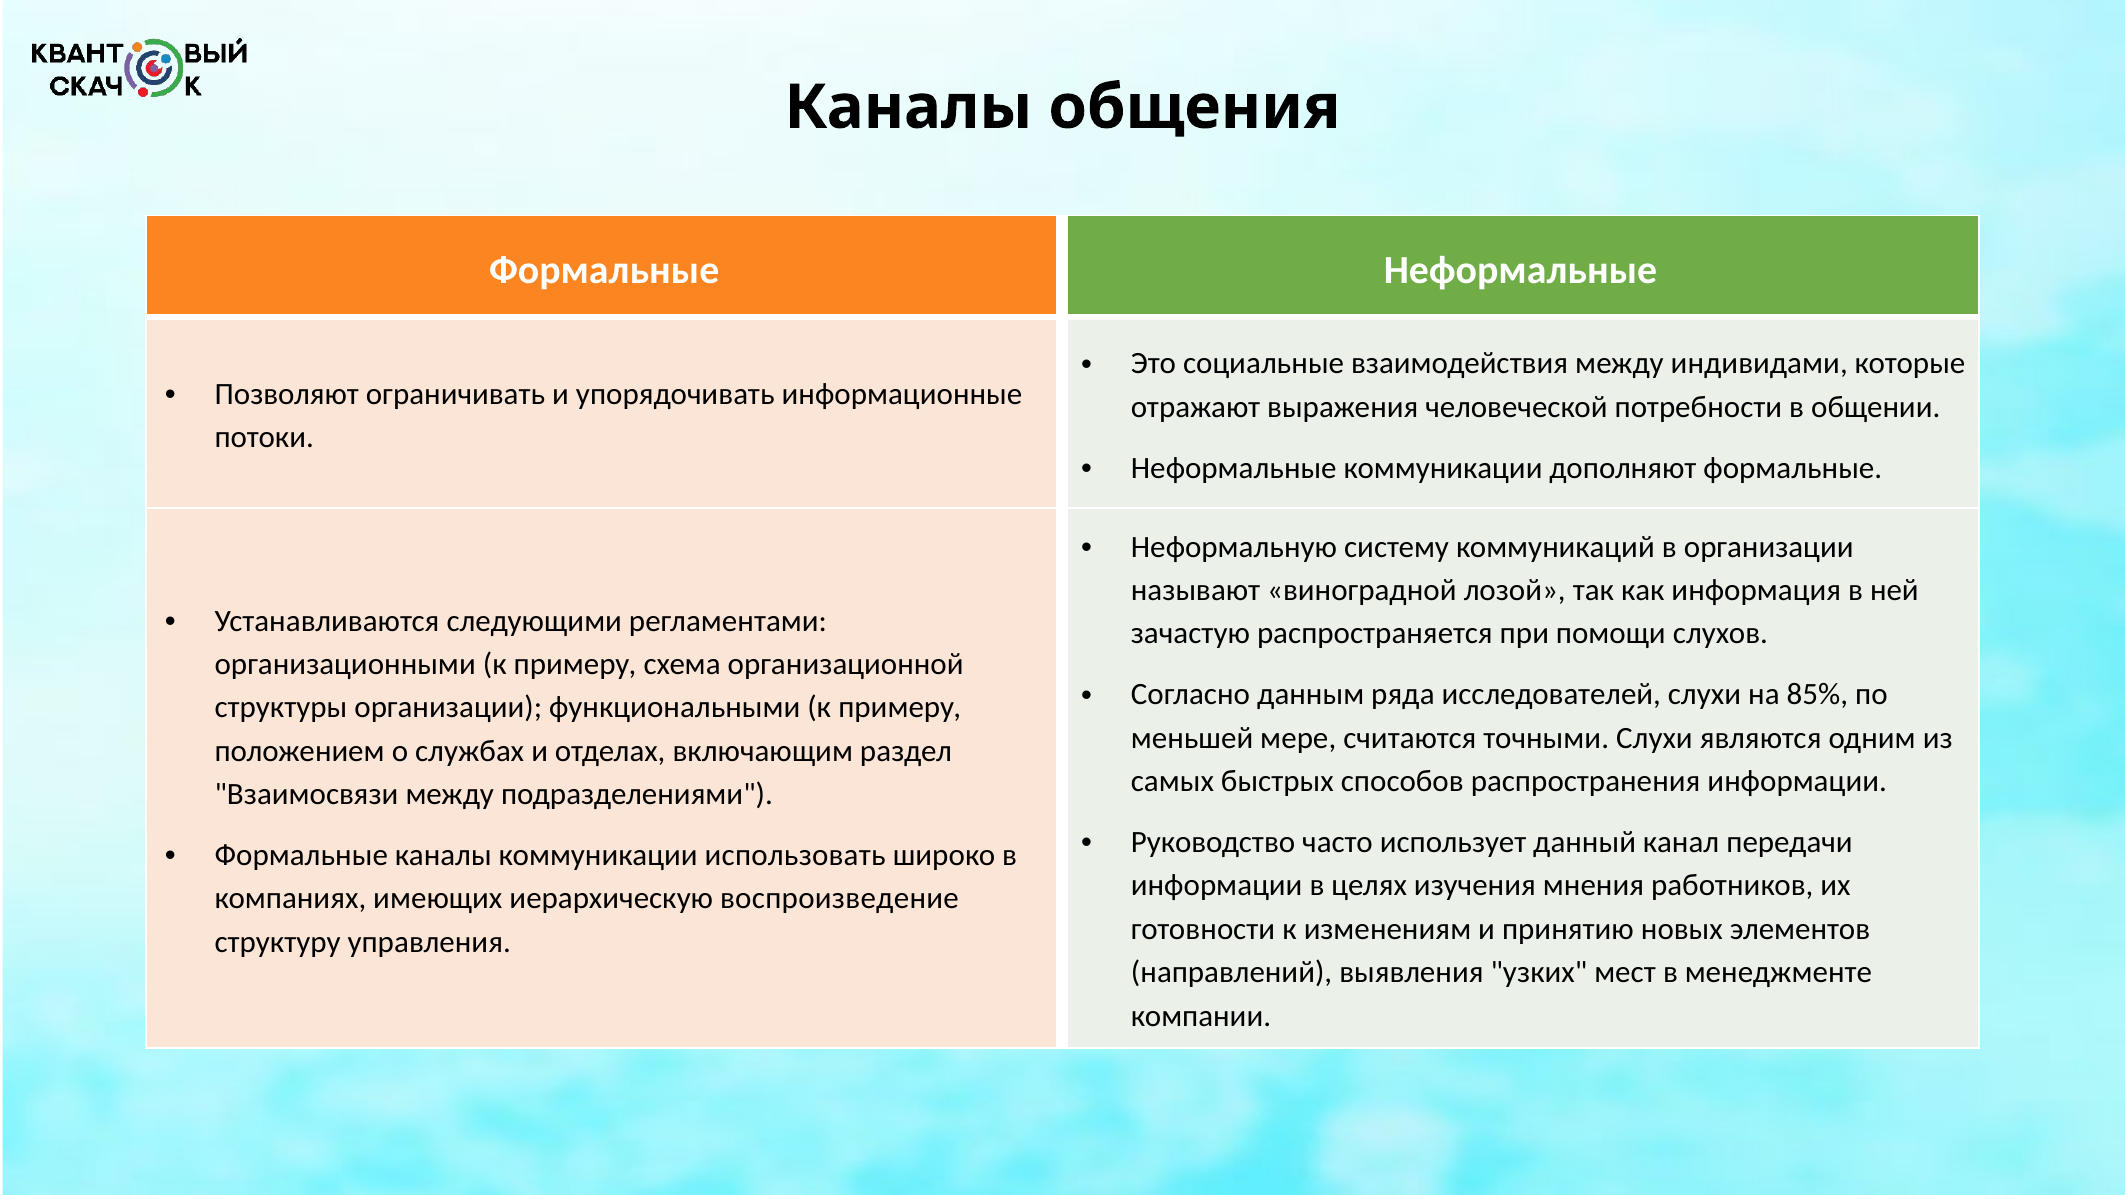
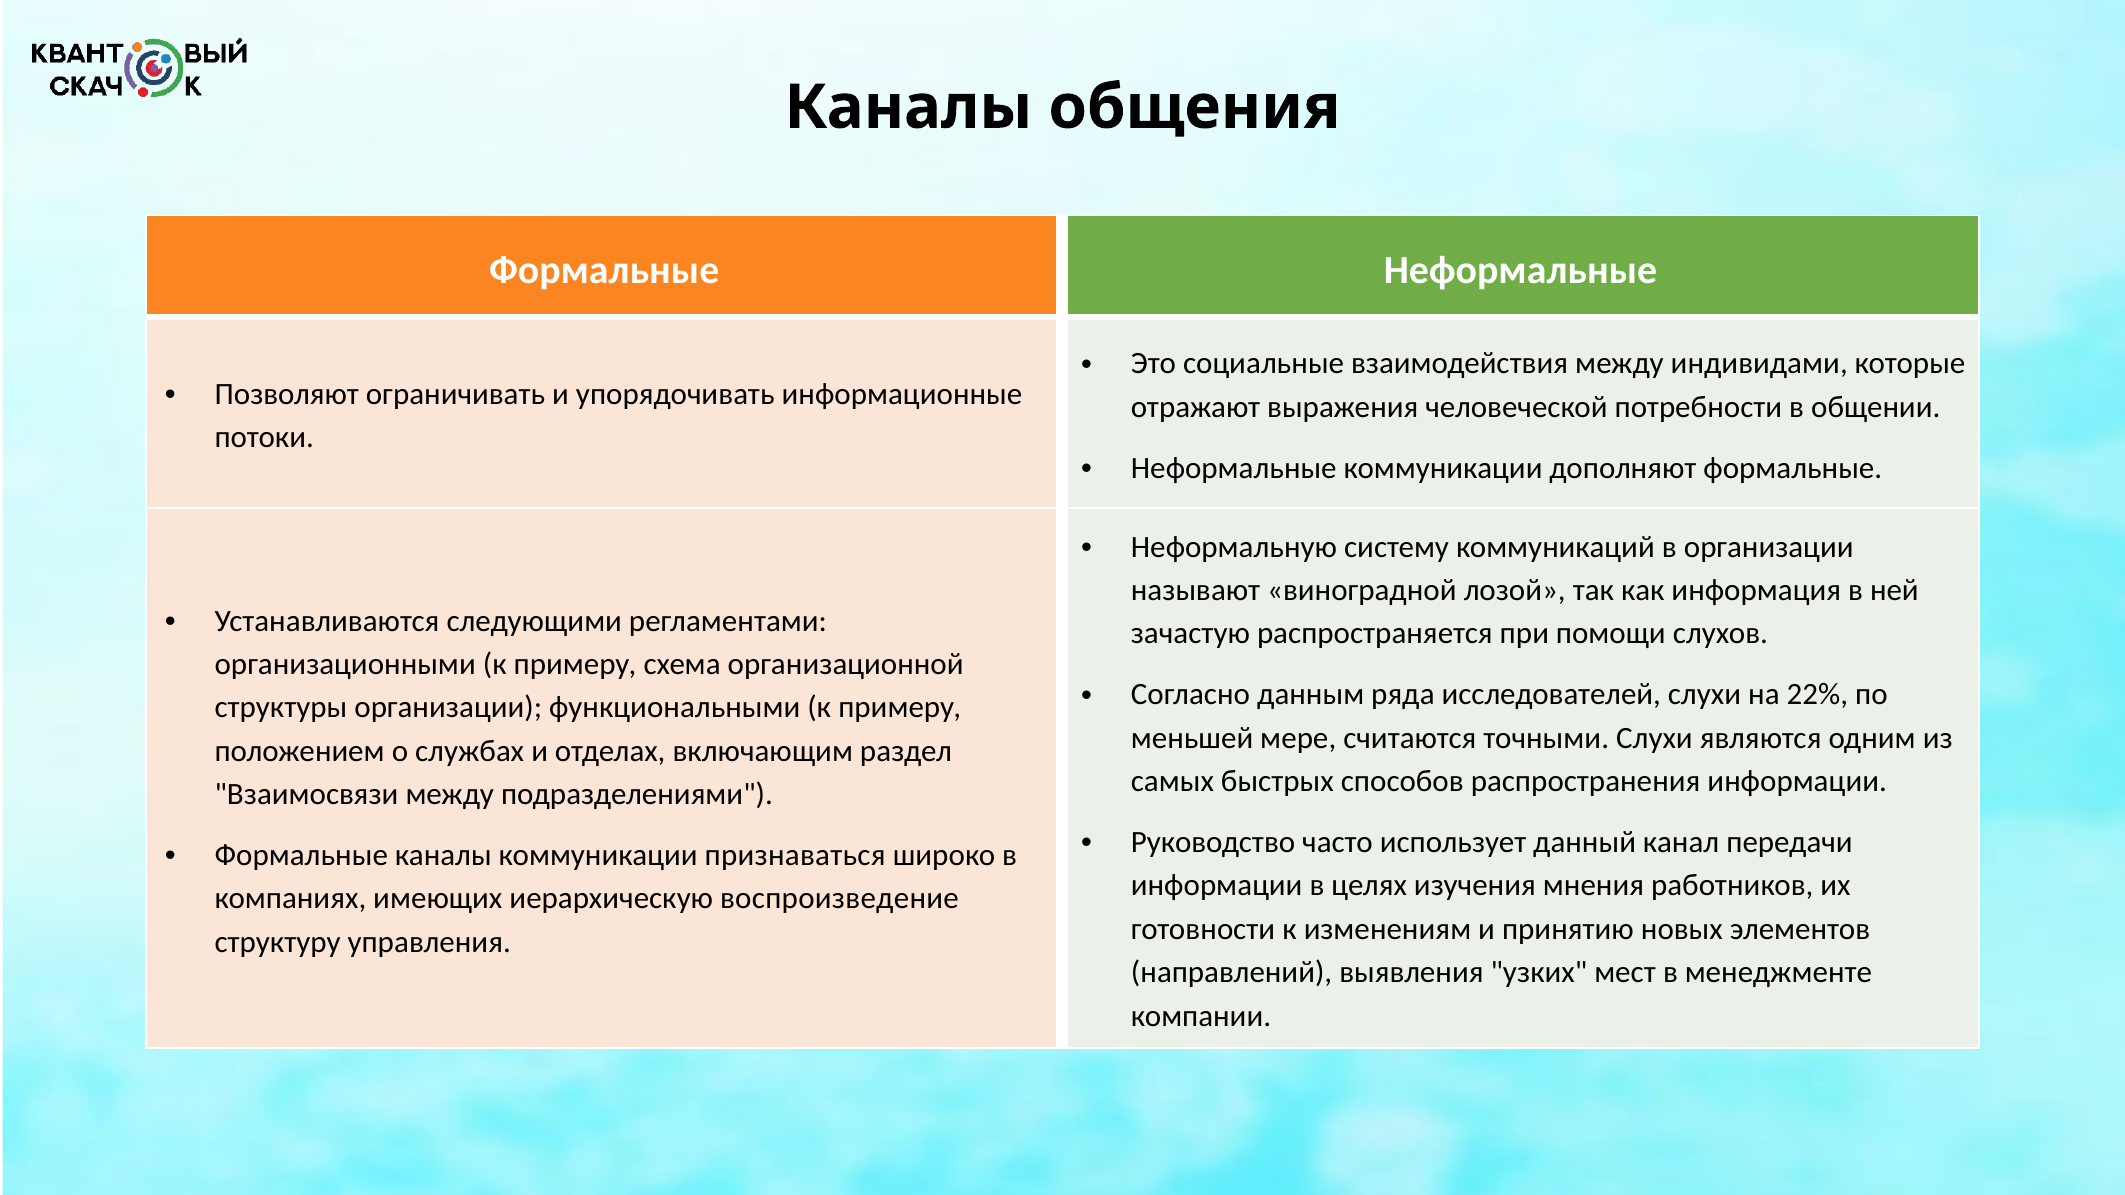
85%: 85% -> 22% (1817, 695)
использовать: использовать -> признаваться (795, 855)
